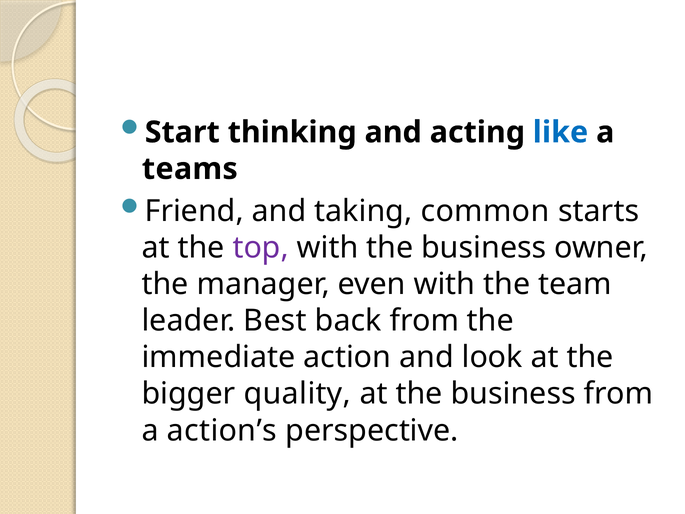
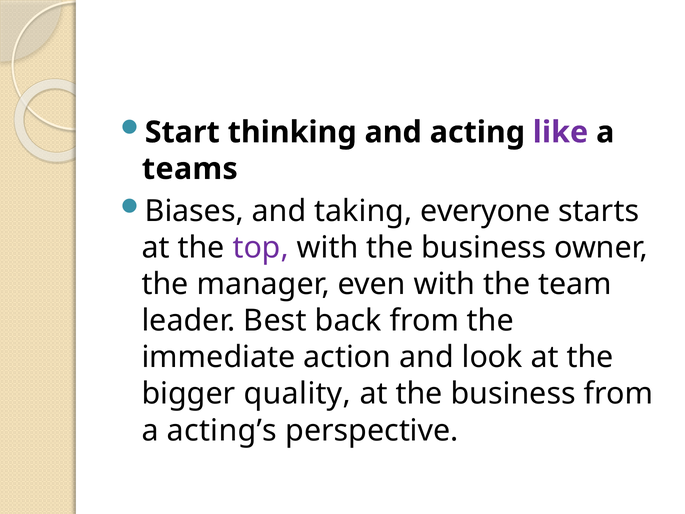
like colour: blue -> purple (561, 132)
Friend: Friend -> Biases (194, 211)
common: common -> everyone (485, 211)
action’s: action’s -> acting’s (222, 430)
